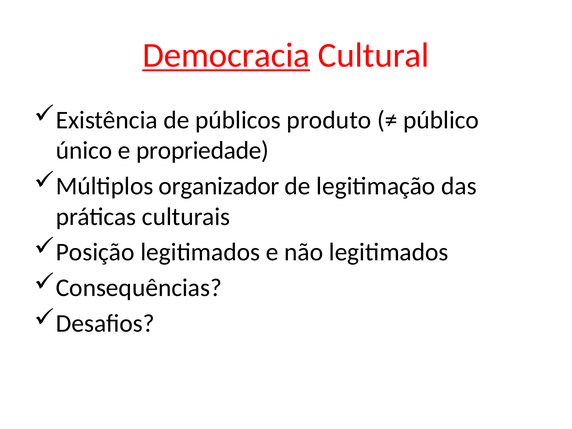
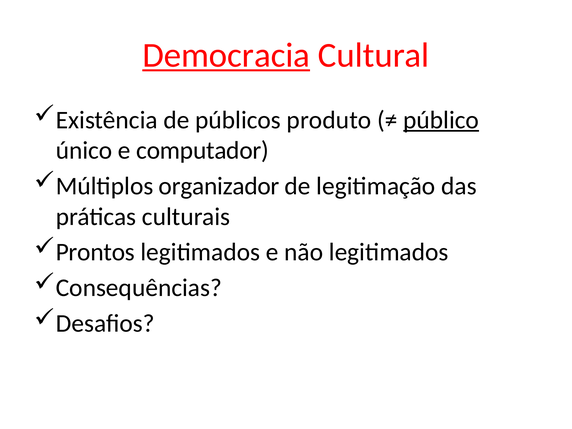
público underline: none -> present (441, 120)
propriedade: propriedade -> computador (203, 151)
Posição: Posição -> Prontos (95, 252)
